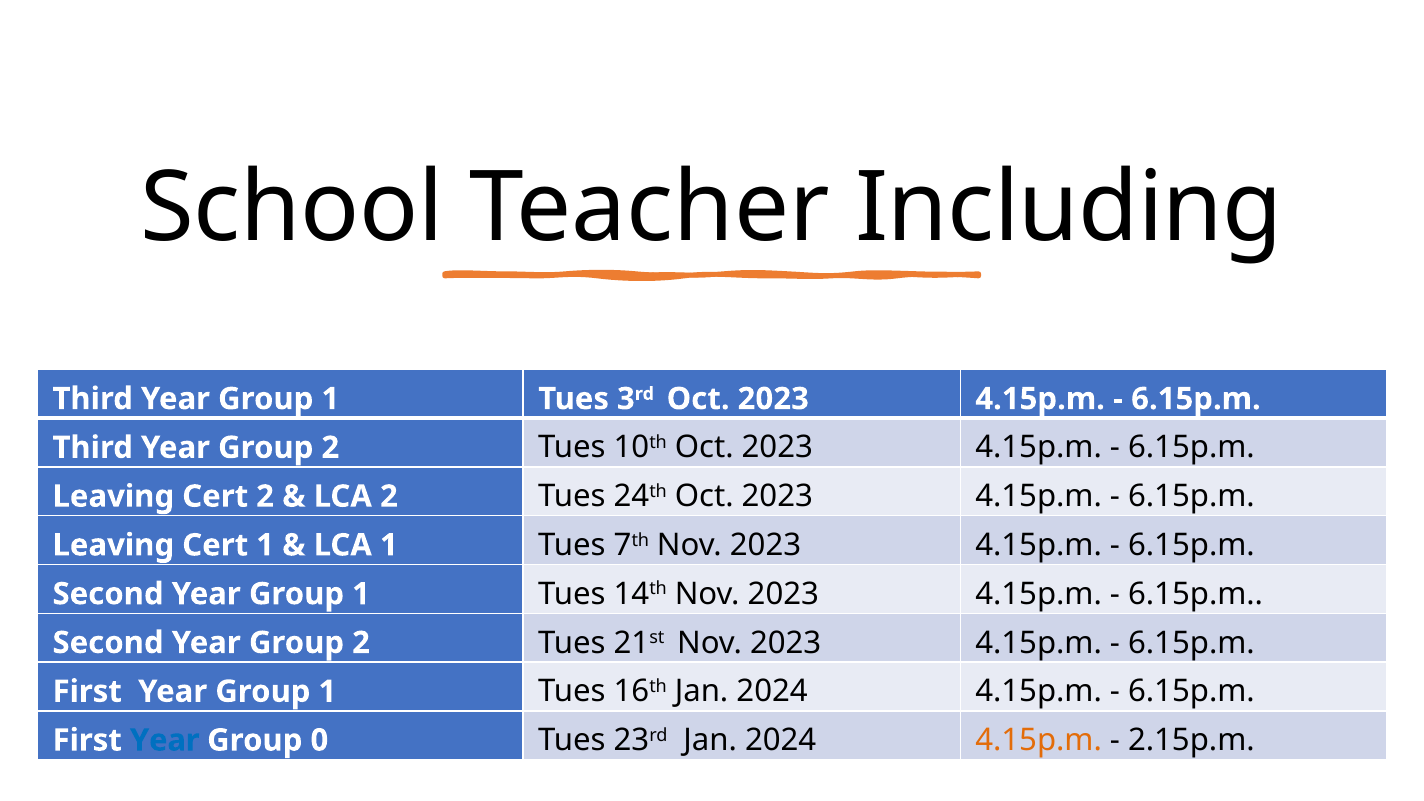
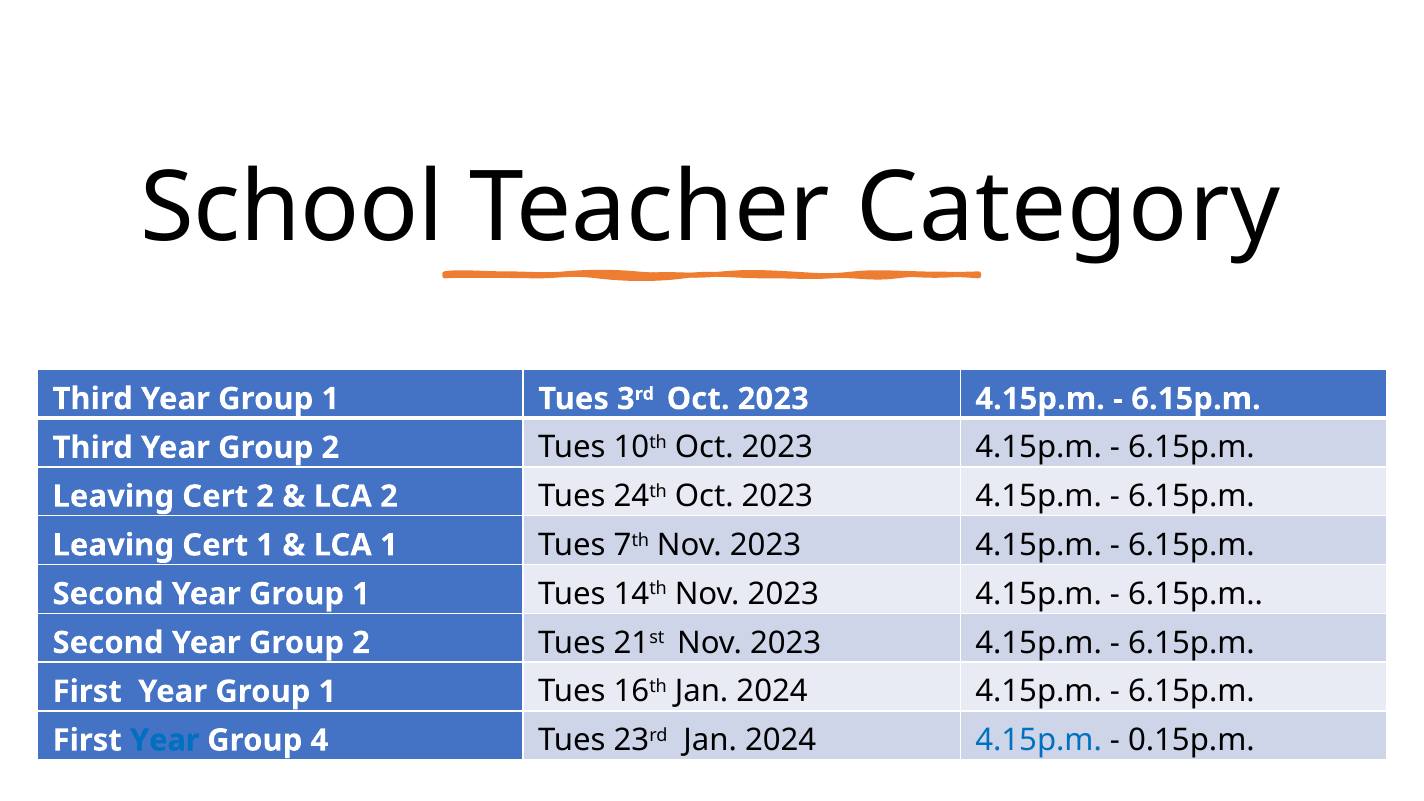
Including: Including -> Category (1068, 209)
0: 0 -> 4 (319, 740)
4.15p.m colour: orange -> blue (1039, 740)
2.15p.m: 2.15p.m -> 0.15p.m (1191, 740)
